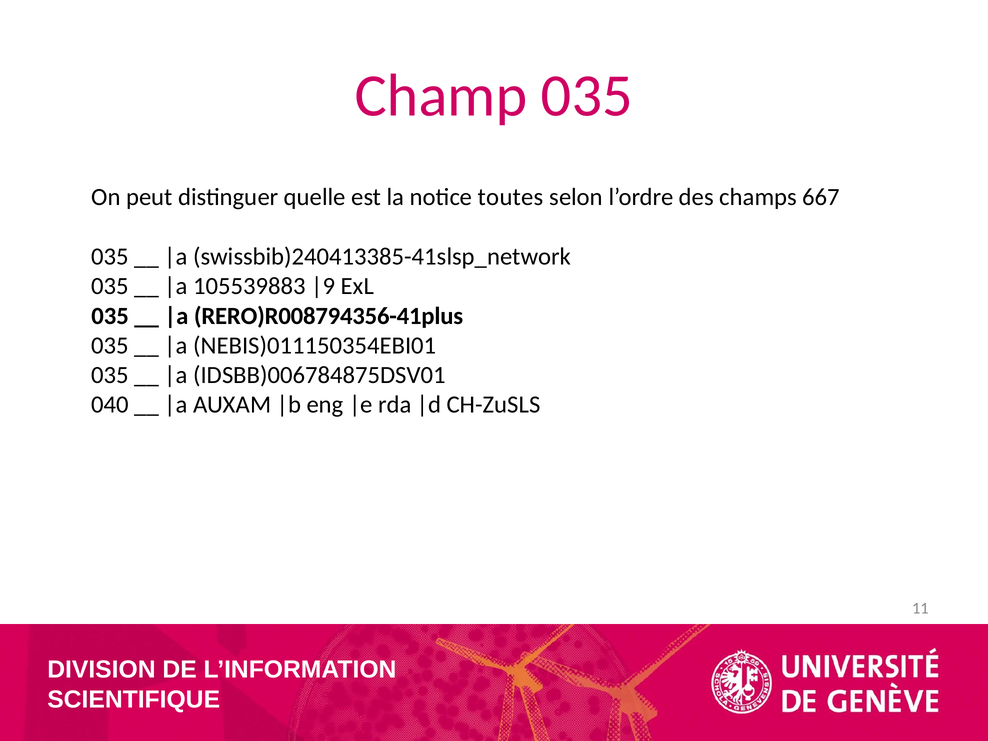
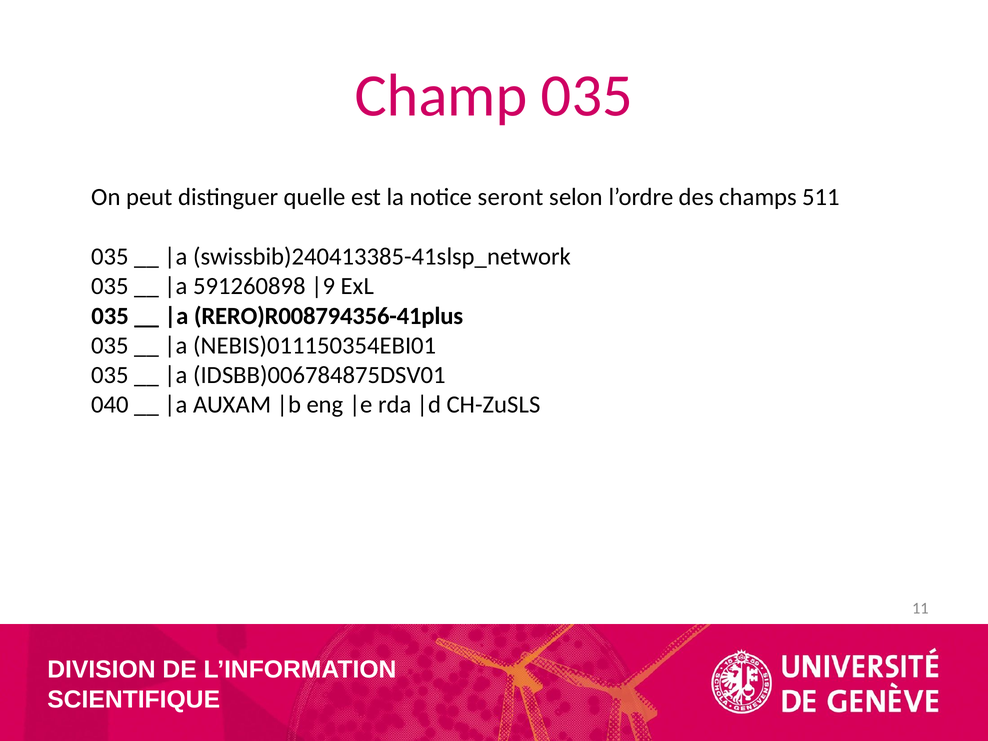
toutes: toutes -> seront (511, 197)
667: 667 -> 511 (821, 197)
105539883: 105539883 -> 591260898 (250, 286)
